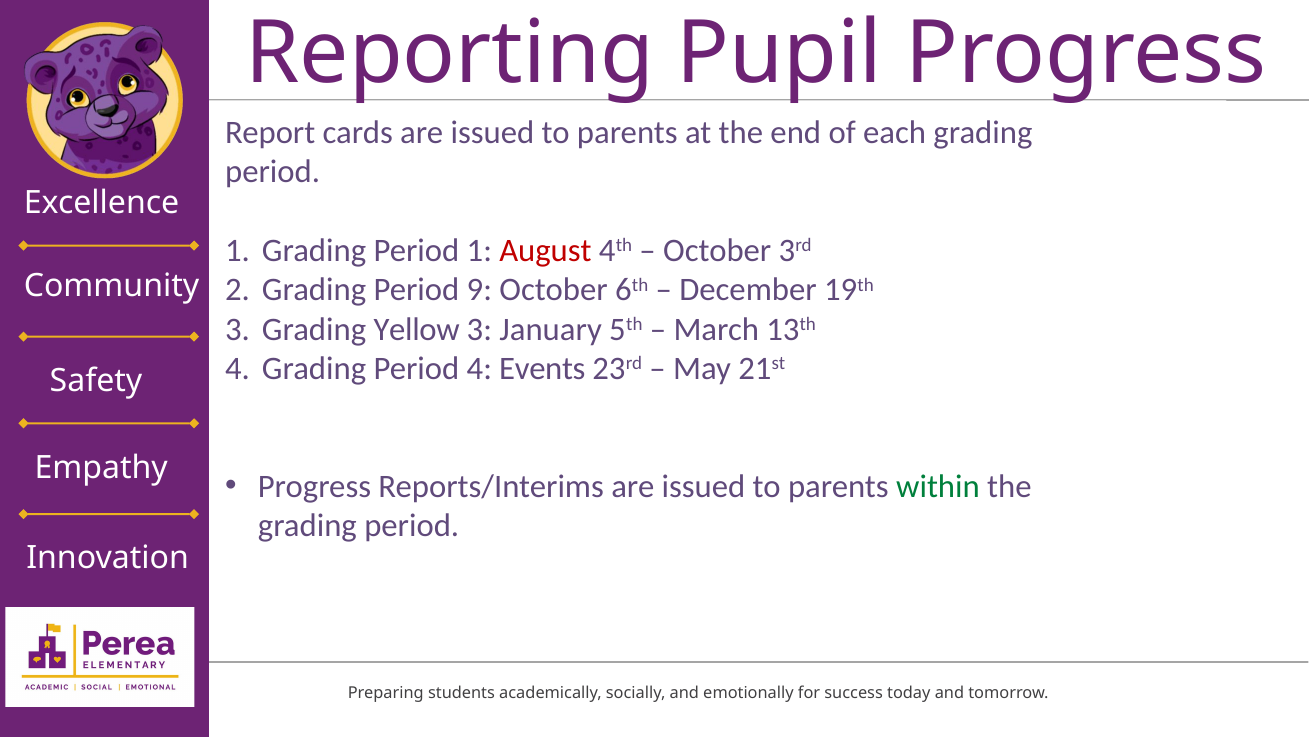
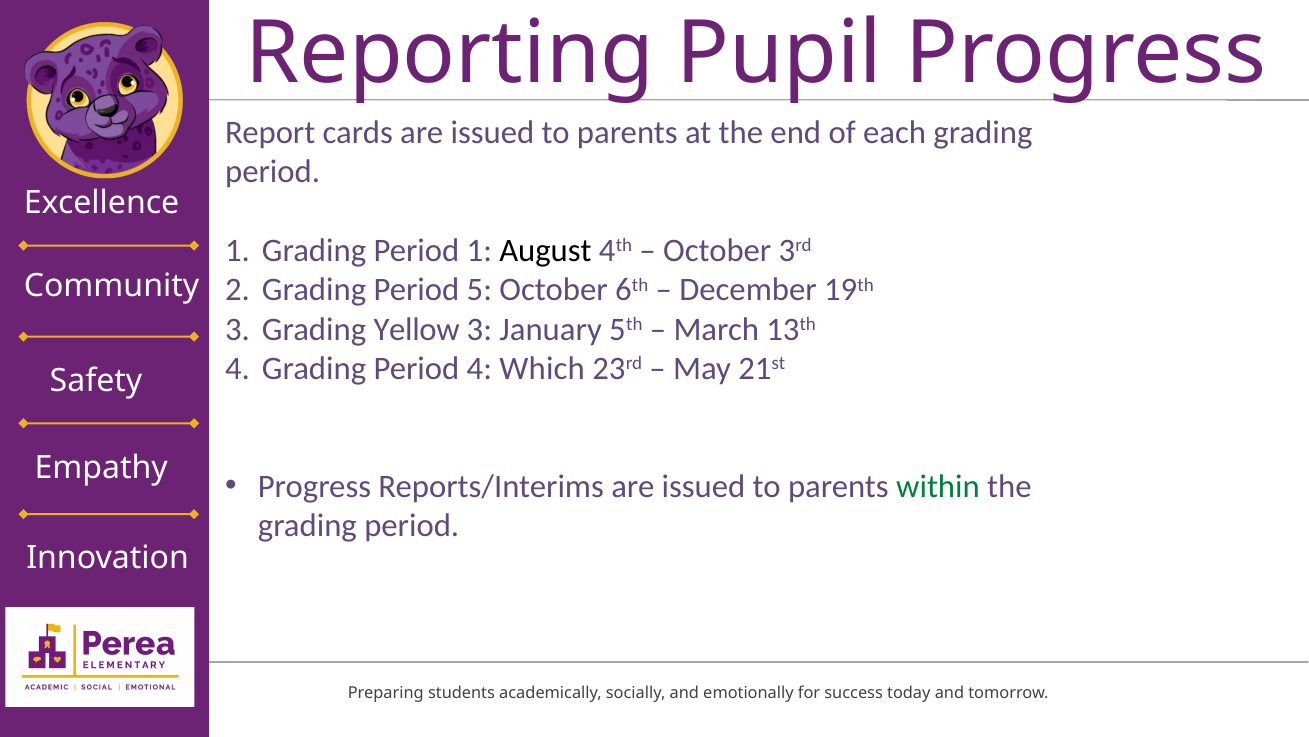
August colour: red -> black (545, 251)
9: 9 -> 5 (479, 290)
Events: Events -> Which (542, 368)
